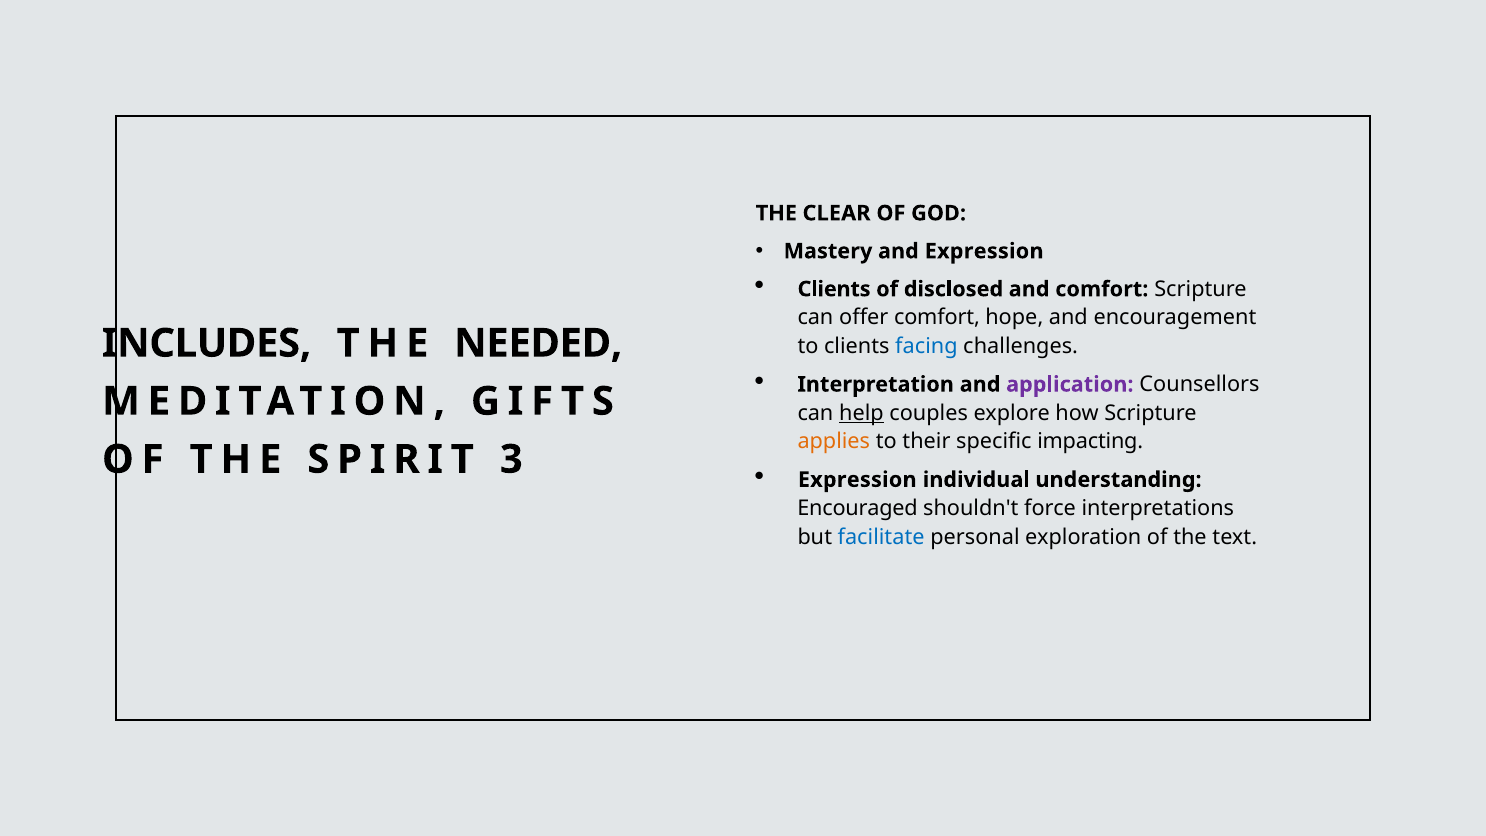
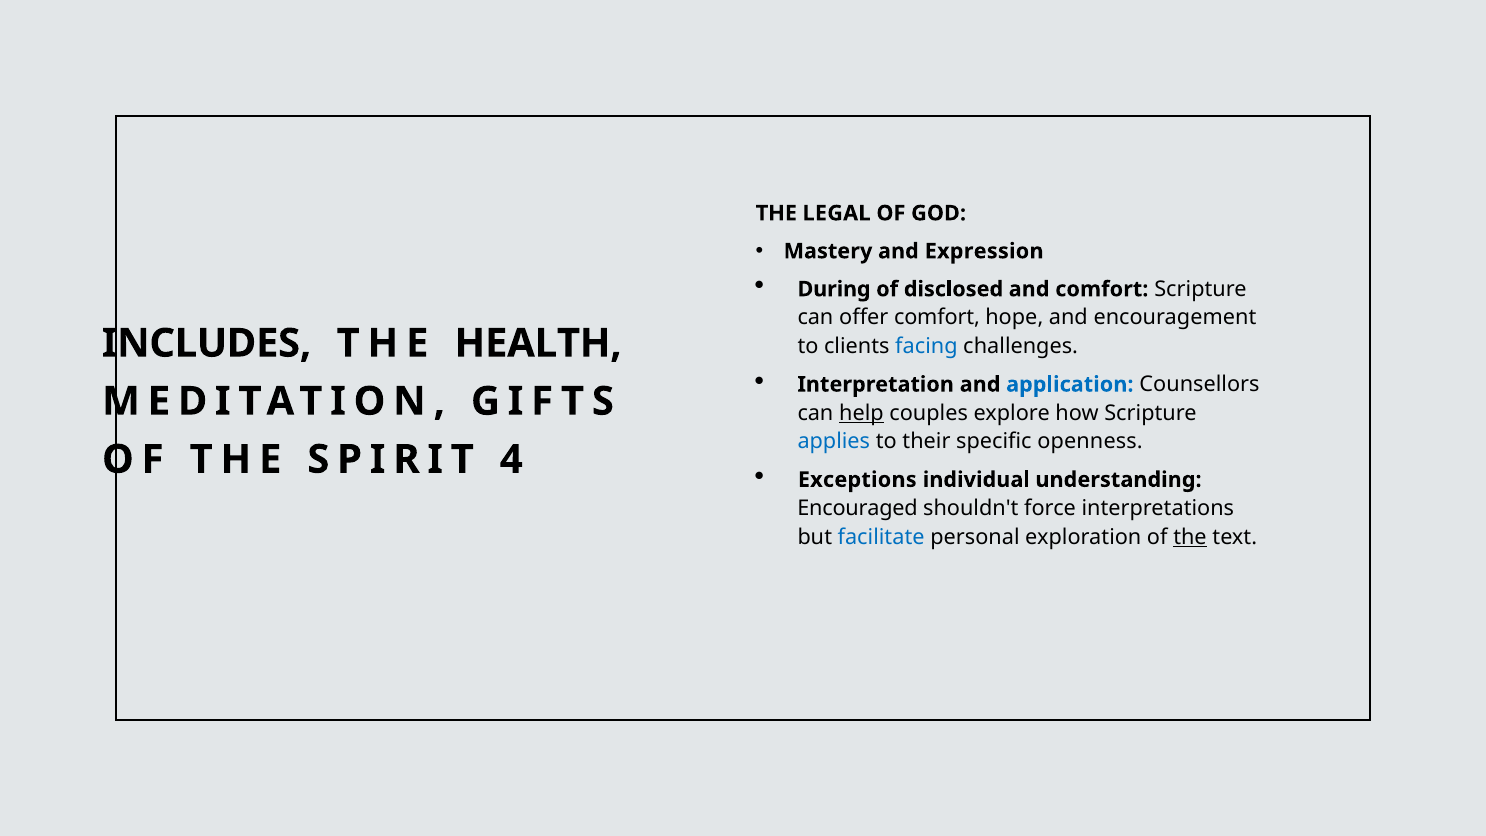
CLEAR: CLEAR -> LEGAL (837, 213)
Clients: Clients -> During (834, 289)
NEEDED: NEEDED -> HEALTH (538, 343)
application colour: purple -> blue (1070, 384)
applies colour: orange -> blue (834, 442)
impacting: impacting -> openness (1090, 442)
3: 3 -> 4 (511, 459)
Expression: Expression -> Exceptions (857, 480)
the underline: none -> present (1190, 537)
